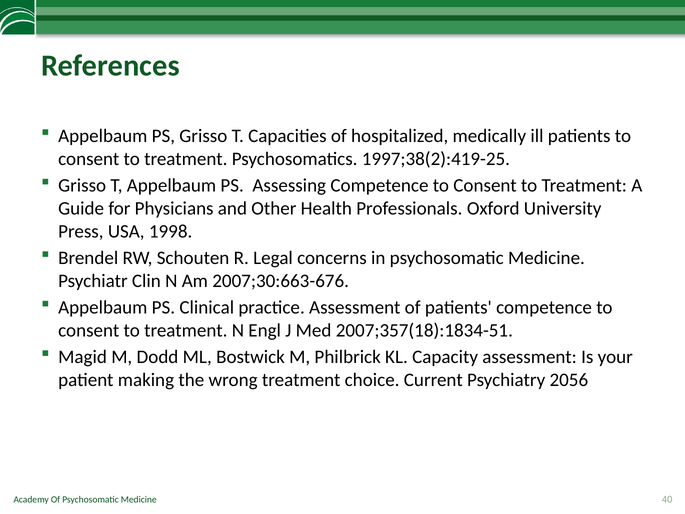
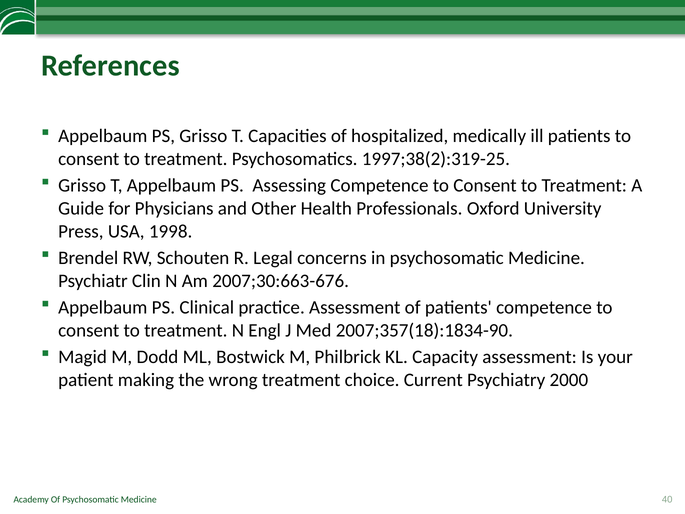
1997;38(2):419-25: 1997;38(2):419-25 -> 1997;38(2):319-25 (436, 159)
2007;357(18):1834-51: 2007;357(18):1834-51 -> 2007;357(18):1834-90 (424, 330)
2056: 2056 -> 2000 (569, 380)
